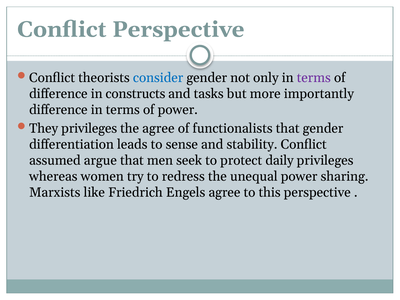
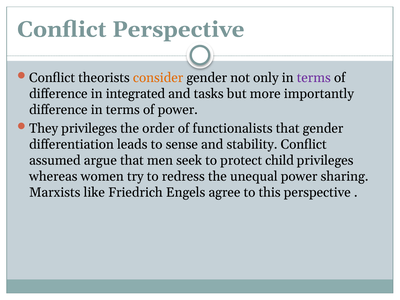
consider colour: blue -> orange (158, 78)
constructs: constructs -> integrated (135, 94)
the agree: agree -> order (158, 128)
daily: daily -> child (280, 160)
